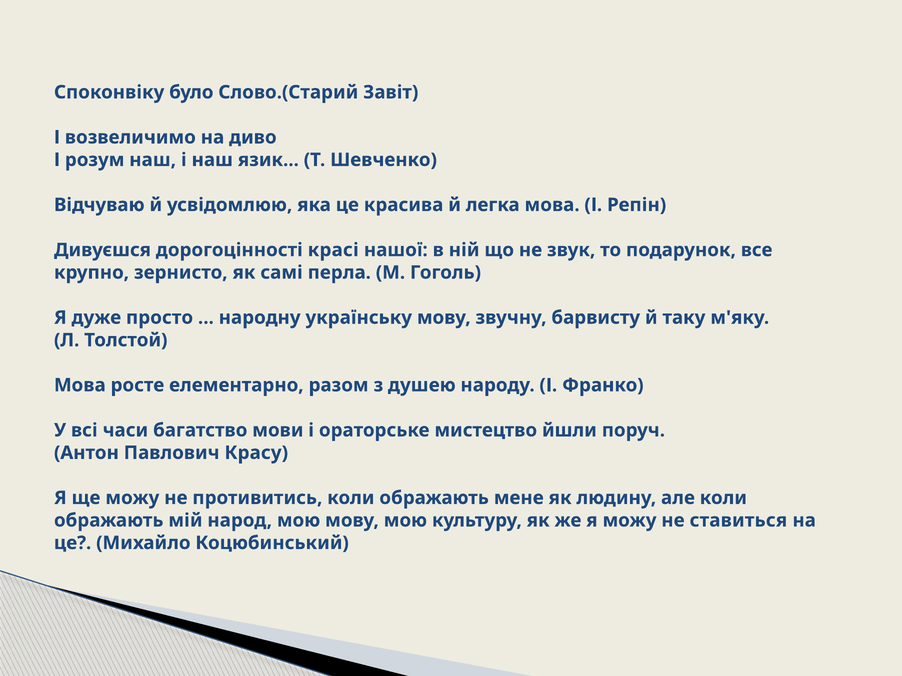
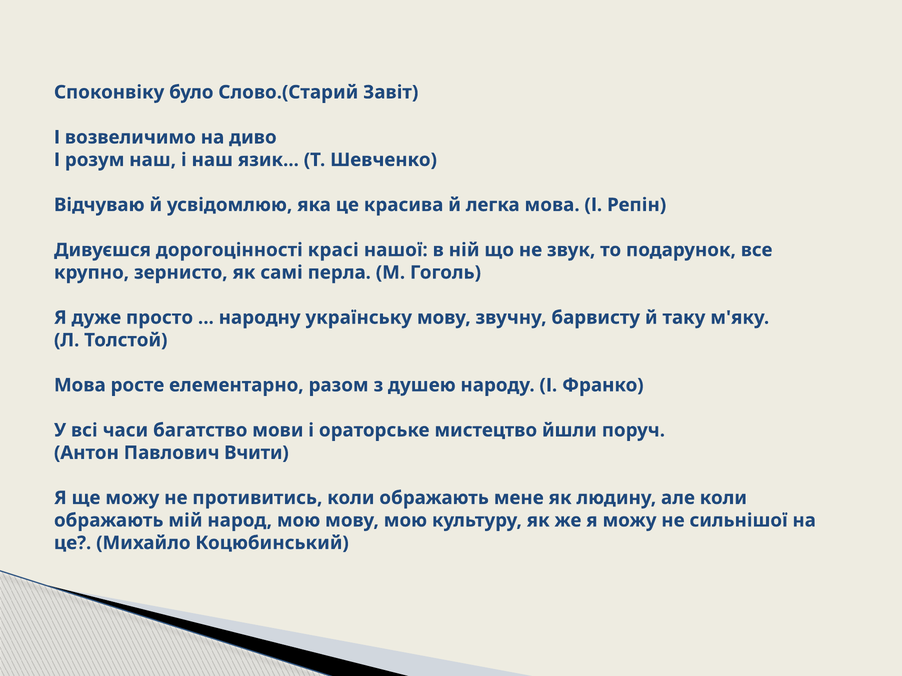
Красу: Красу -> Вчити (256, 453)
ставиться: ставиться -> сильнішої (739, 521)
